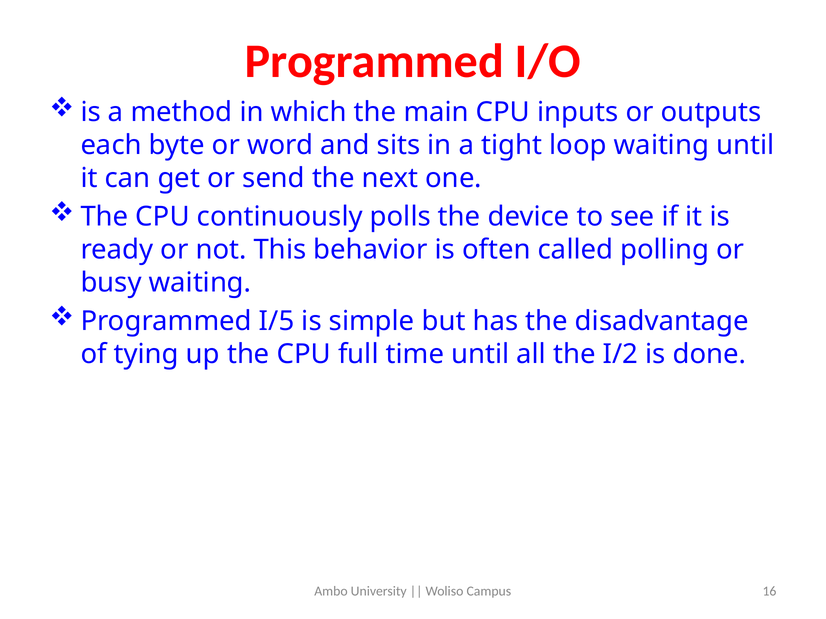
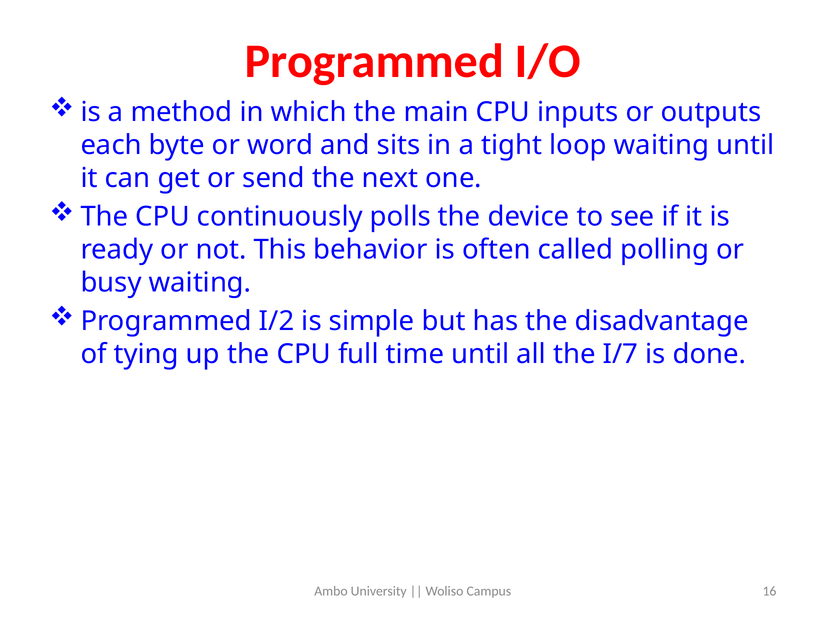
I/5: I/5 -> I/2 (277, 321)
I/2: I/2 -> I/7 (621, 354)
